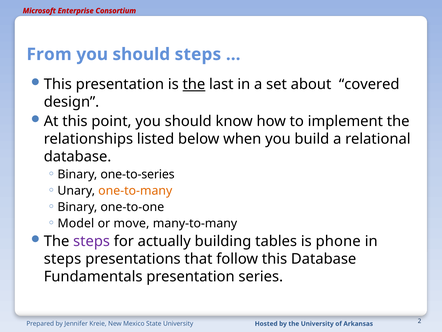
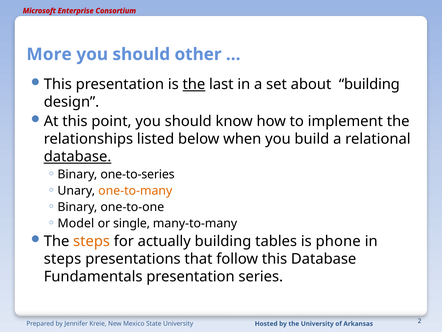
From: From -> More (49, 54)
should steps: steps -> other (198, 54)
about covered: covered -> building (369, 84)
database underline: none -> present (78, 157)
move: move -> single (132, 223)
steps colour: purple -> orange (92, 241)
